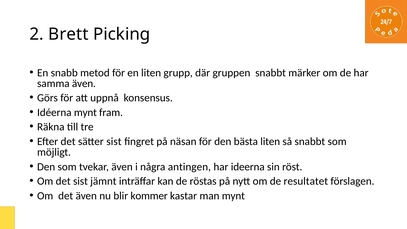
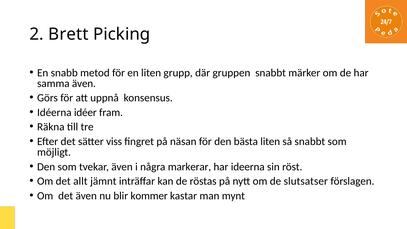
Idéerna mynt: mynt -> idéer (85, 112)
sätter sist: sist -> viss (114, 141)
antingen: antingen -> markerar (189, 167)
det sist: sist -> allt (80, 181)
resultatet: resultatet -> slutsatser (306, 181)
